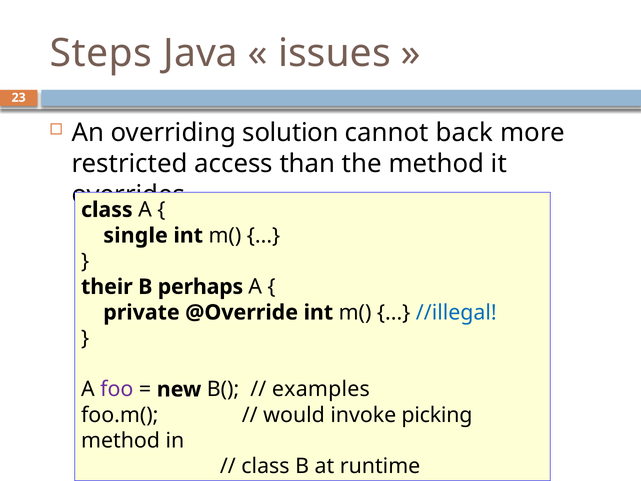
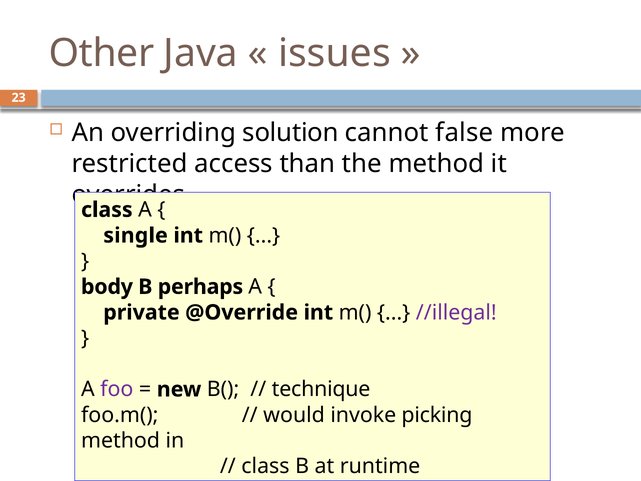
Steps: Steps -> Other (101, 53)
back: back -> false (464, 133)
their: their -> body (107, 287)
//illegal colour: blue -> purple (456, 312)
examples: examples -> technique (321, 389)
